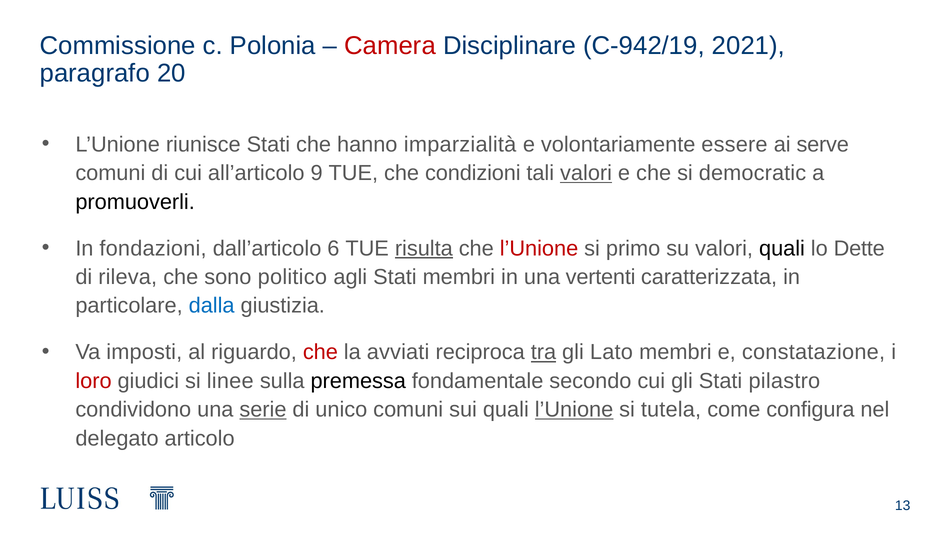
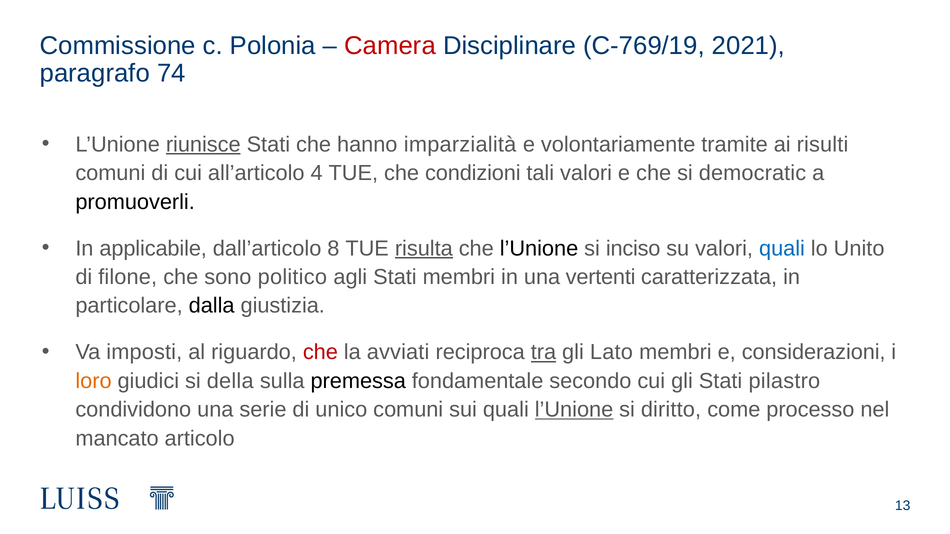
C‑942/19: C‑942/19 -> C‑769/19 (644, 46)
20: 20 -> 74 (171, 74)
riunisce underline: none -> present (203, 145)
essere: essere -> tramite (735, 145)
serve: serve -> risulti (823, 145)
9: 9 -> 4 (317, 173)
valori underline: present -> none (586, 173)
fondazioni: fondazioni -> applicabile (153, 249)
6: 6 -> 8 (333, 249)
l’Unione colour: red -> black (539, 249)
primo: primo -> inciso (633, 249)
quali colour: black -> blue (782, 249)
Dette: Dette -> Unito (859, 249)
rileva: rileva -> filone (128, 277)
dalla colour: blue -> black (212, 306)
constatazione: constatazione -> considerazioni (814, 353)
loro colour: red -> orange (94, 381)
linee: linee -> della (230, 381)
serie underline: present -> none (263, 410)
tutela: tutela -> diritto (671, 410)
configura: configura -> processo (810, 410)
delegato: delegato -> mancato (117, 439)
